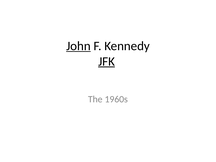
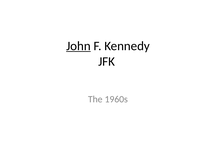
JFK underline: present -> none (107, 61)
